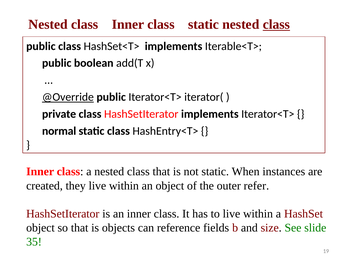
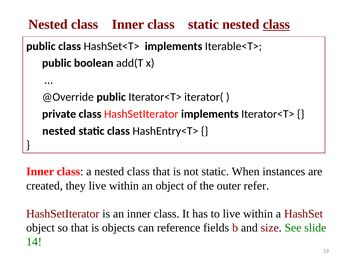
@Override underline: present -> none (68, 97)
normal: normal -> nested (59, 131)
35: 35 -> 14 (34, 241)
